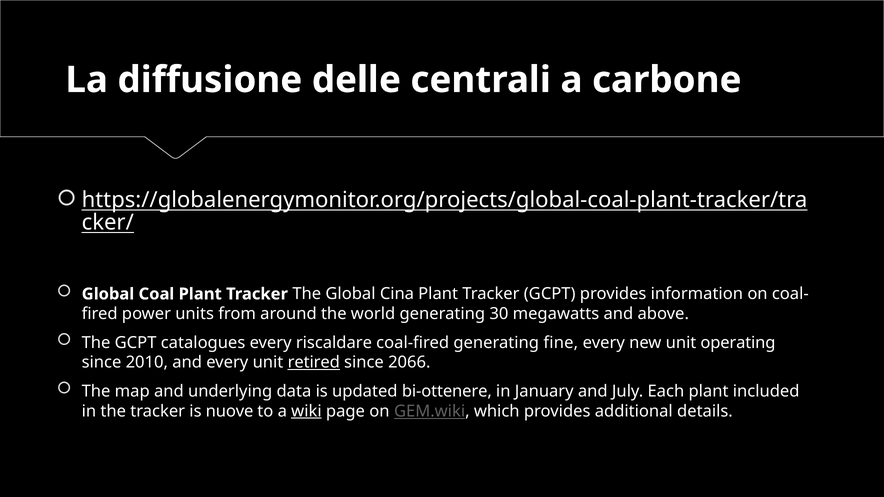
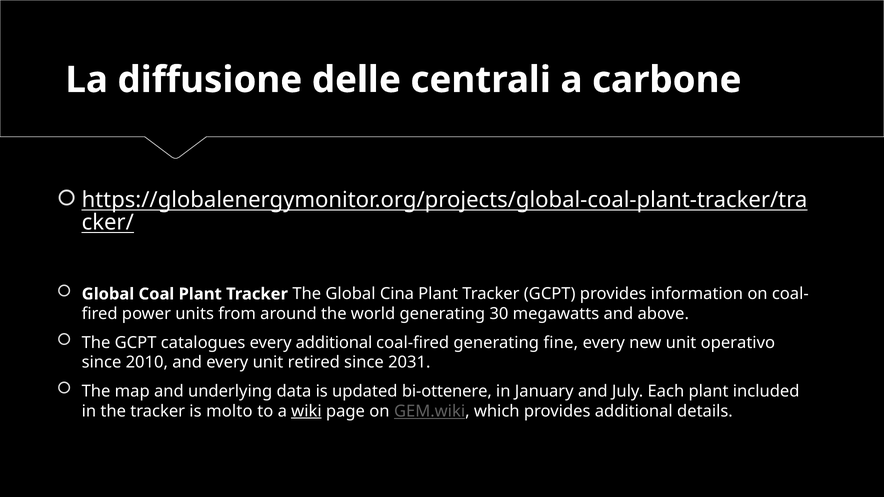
every riscaldare: riscaldare -> additional (334, 343)
operating: operating -> operativo (738, 343)
retired underline: present -> none (314, 363)
2066: 2066 -> 2031 (409, 363)
nuove: nuove -> molto (229, 411)
